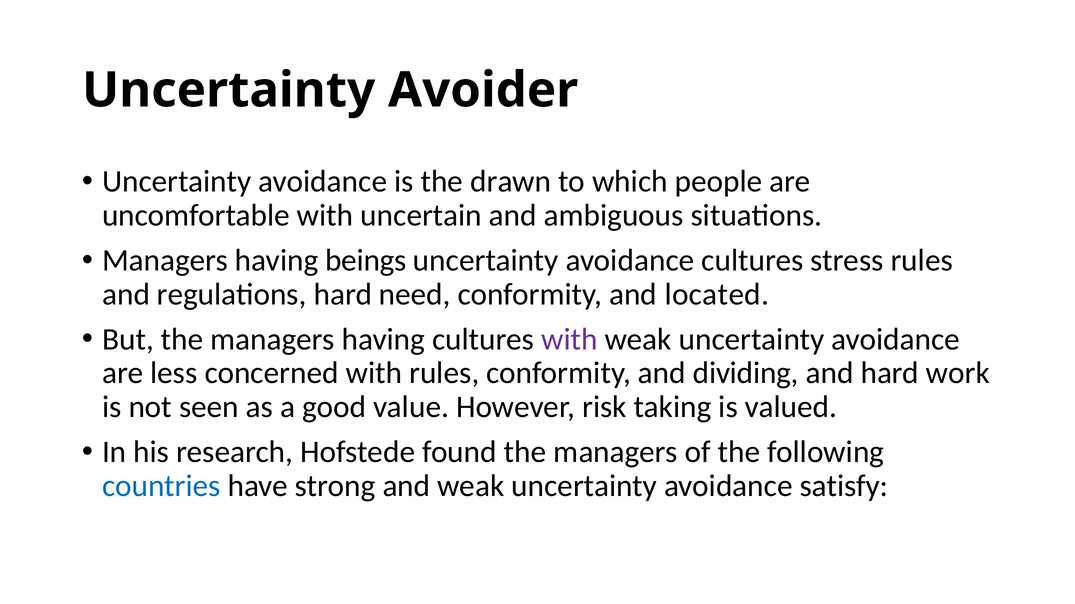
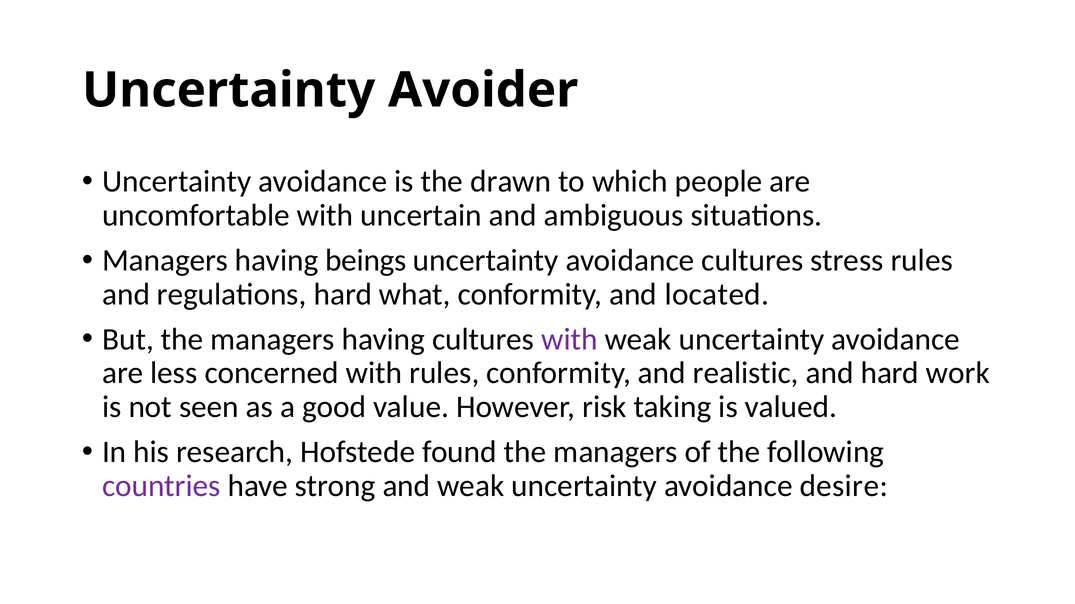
need: need -> what (415, 295)
dividing: dividing -> realistic (746, 374)
countries colour: blue -> purple (161, 486)
satisfy: satisfy -> desire (844, 486)
